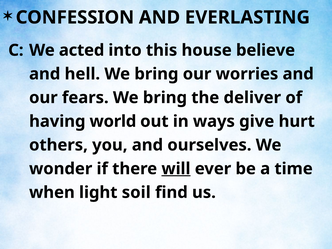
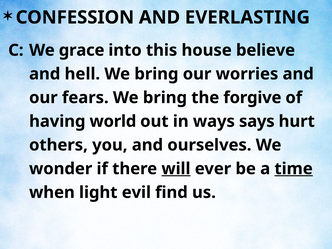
acted: acted -> grace (82, 50)
deliver: deliver -> forgive (252, 98)
give: give -> says (257, 121)
time underline: none -> present (294, 169)
soil: soil -> evil (136, 192)
